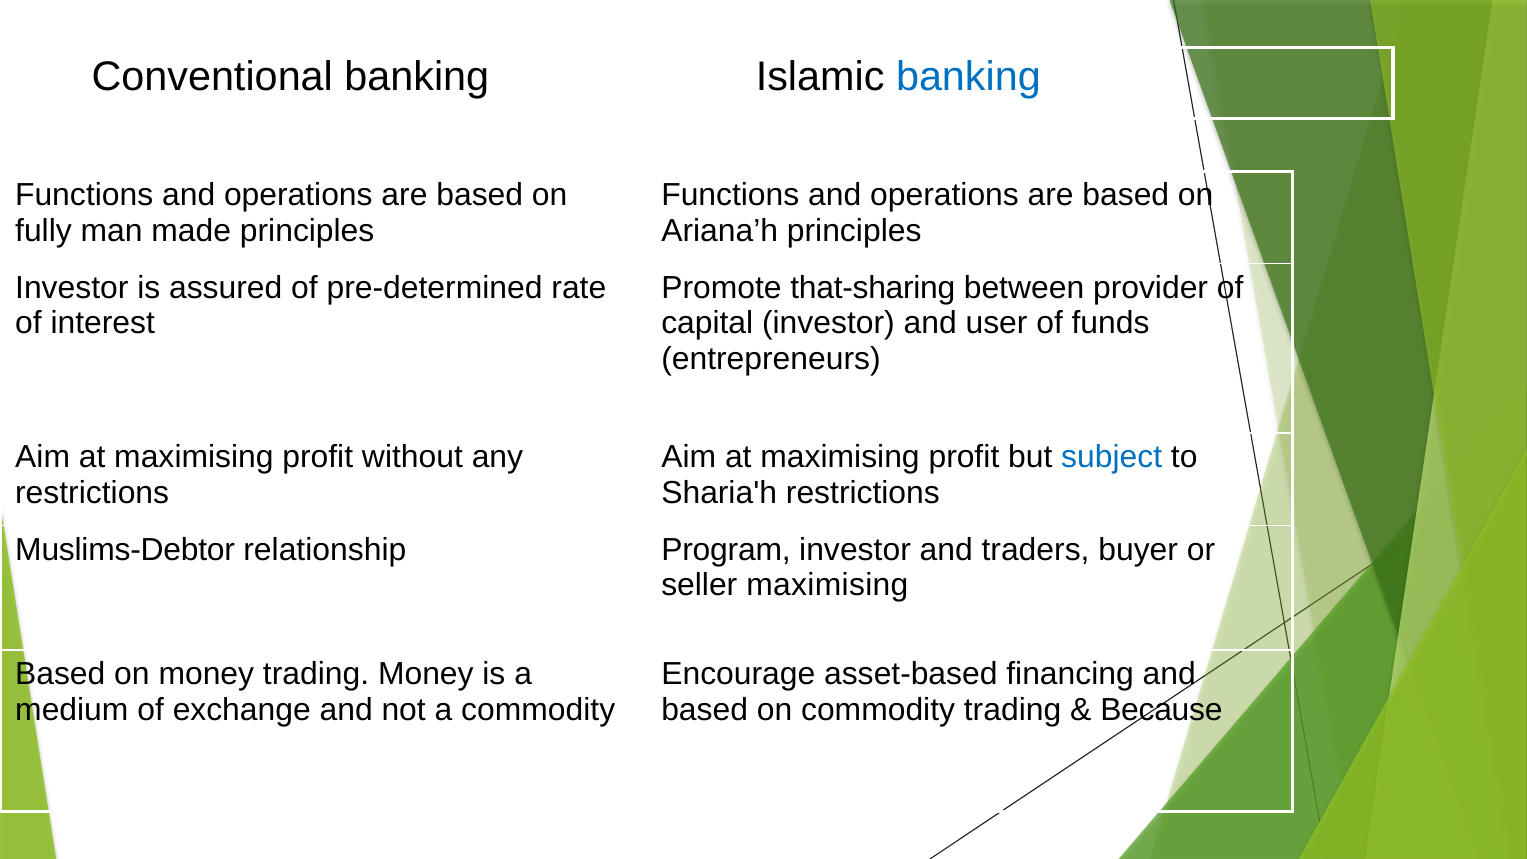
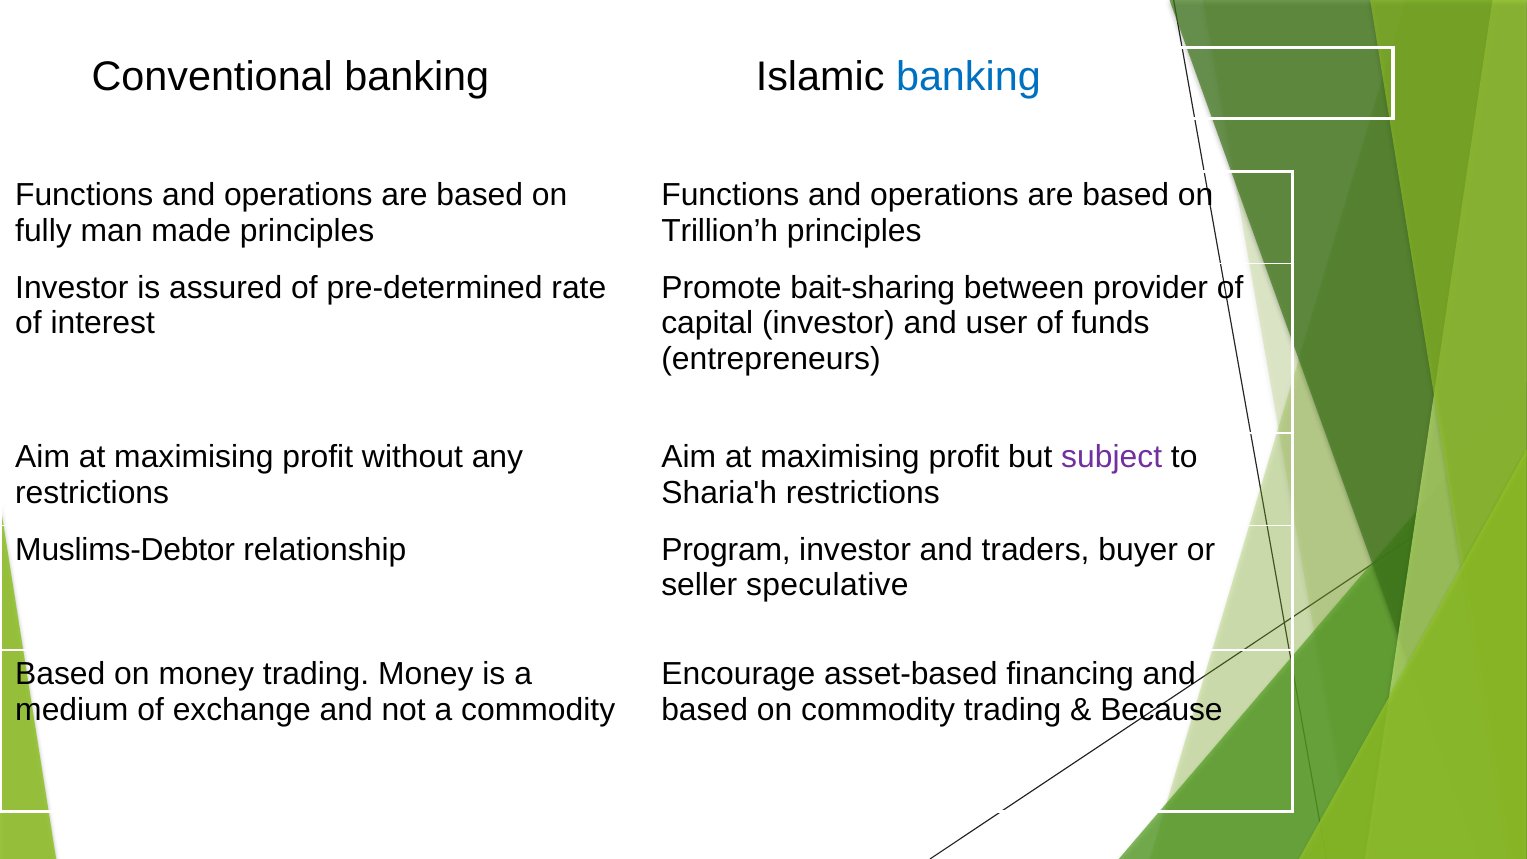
Ariana’h: Ariana’h -> Trillion’h (720, 231)
that-sharing: that-sharing -> bait-sharing (873, 288)
subject colour: blue -> purple (1112, 457)
seller maximising: maximising -> speculative (827, 585)
